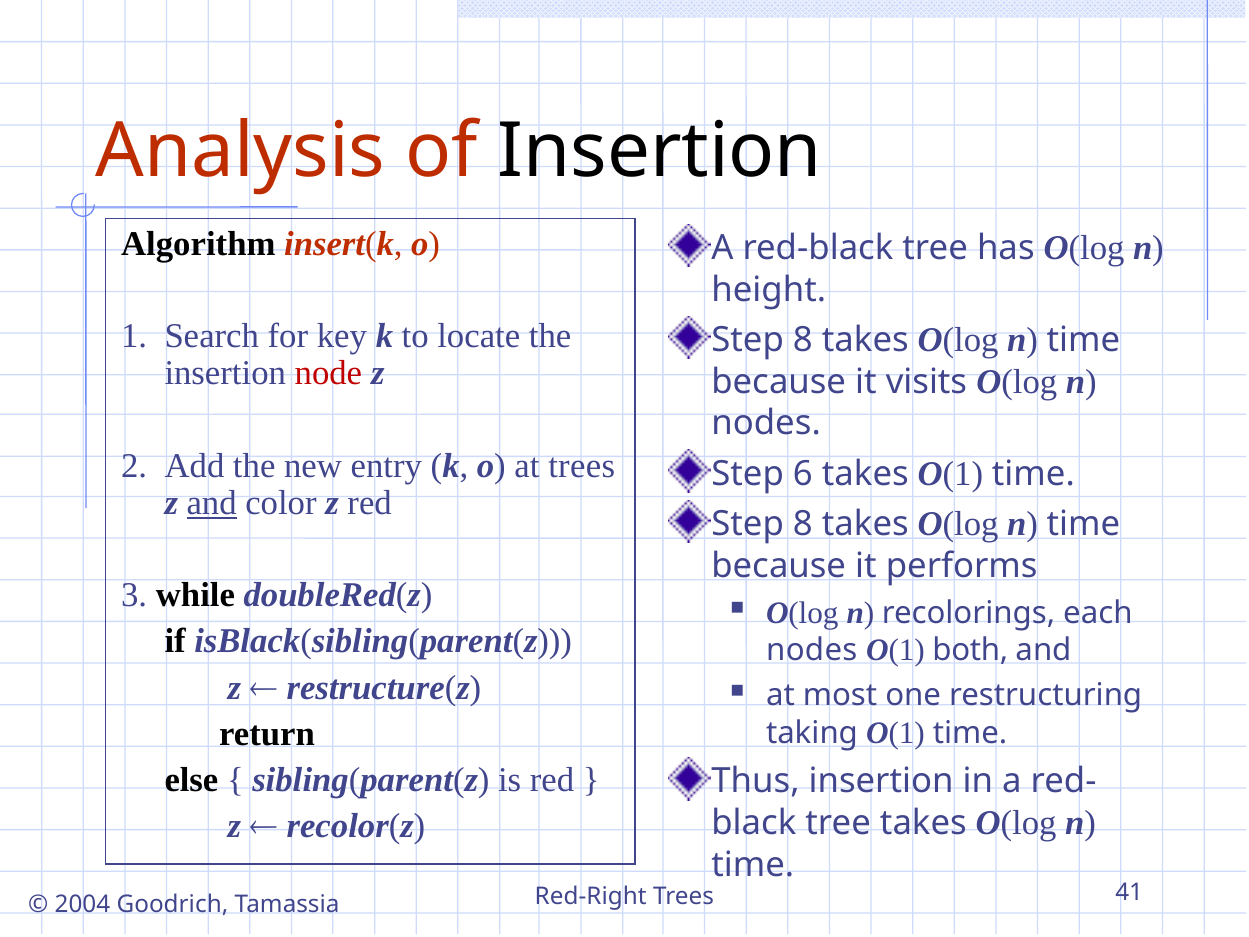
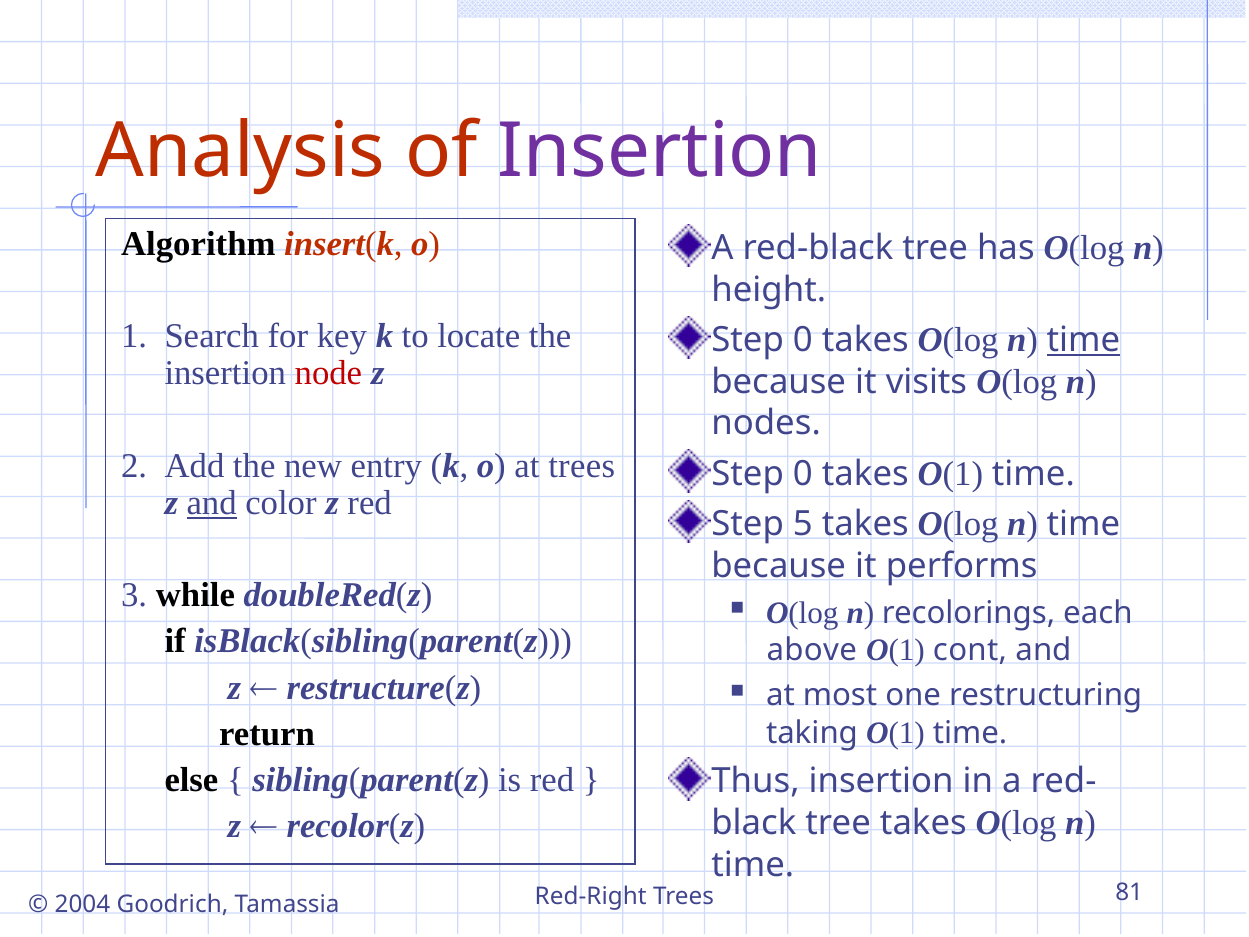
Insertion colour: black -> purple (660, 151)
8: 8 -> 0 (803, 340)
time underline: none -> present (1083, 340)
6: 6 -> 0 (803, 473)
8: 8 -> 5 (803, 524)
nodes: nodes -> above (812, 650)
both: both -> cont (970, 650)
41: 41 -> 81 (1129, 893)
